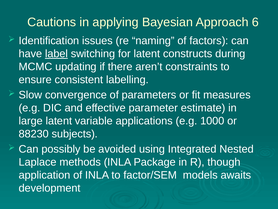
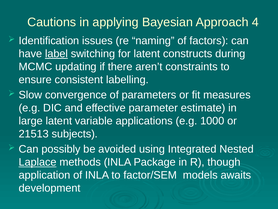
6: 6 -> 4 (255, 22)
88230: 88230 -> 21513 (34, 134)
Laplace underline: none -> present (38, 162)
